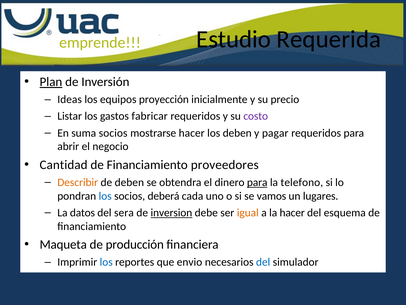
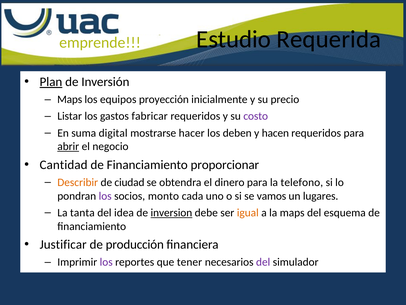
Ideas: Ideas -> Maps (70, 99)
suma socios: socios -> digital (113, 133)
pagar: pagar -> hacen (275, 133)
abrir underline: none -> present (68, 146)
proveedores: proveedores -> proporcionar (225, 165)
de deben: deben -> ciudad (129, 182)
para underline: present -> none (257, 182)
los colour: blue -> purple (105, 196)
deberá: deberá -> monto (163, 196)
datos: datos -> tanta (82, 212)
sera: sera -> idea (124, 212)
la hacer: hacer -> maps (292, 212)
Maqueta: Maqueta -> Justificar (63, 244)
los colour: blue -> purple (106, 262)
envio: envio -> tener (189, 262)
del colour: blue -> purple (263, 262)
